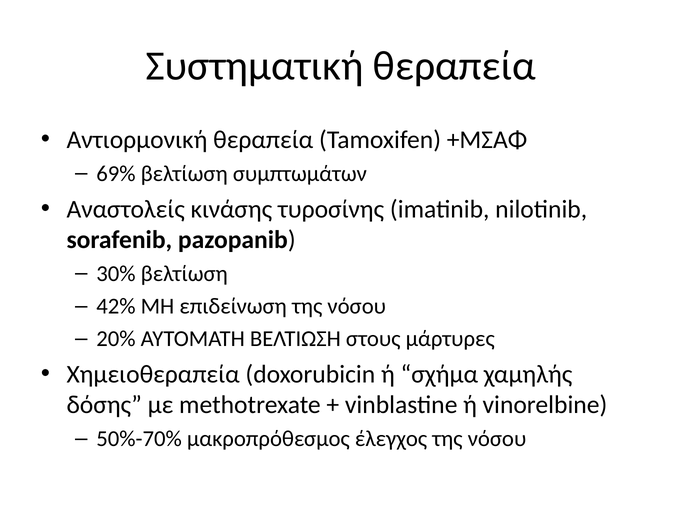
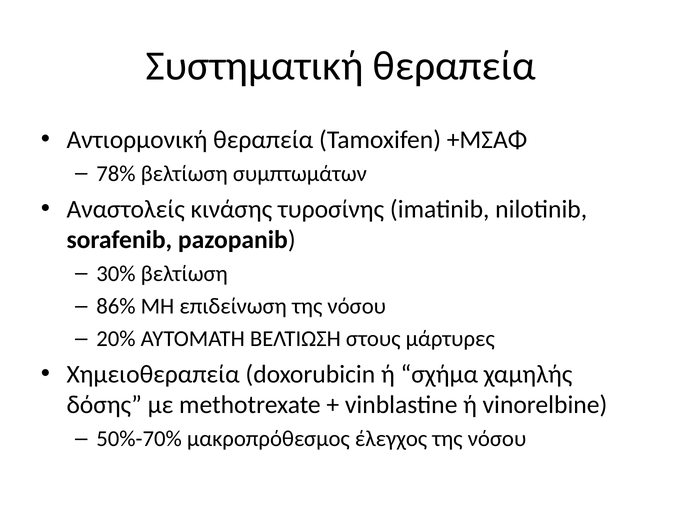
69%: 69% -> 78% (116, 174)
42%: 42% -> 86% (116, 307)
